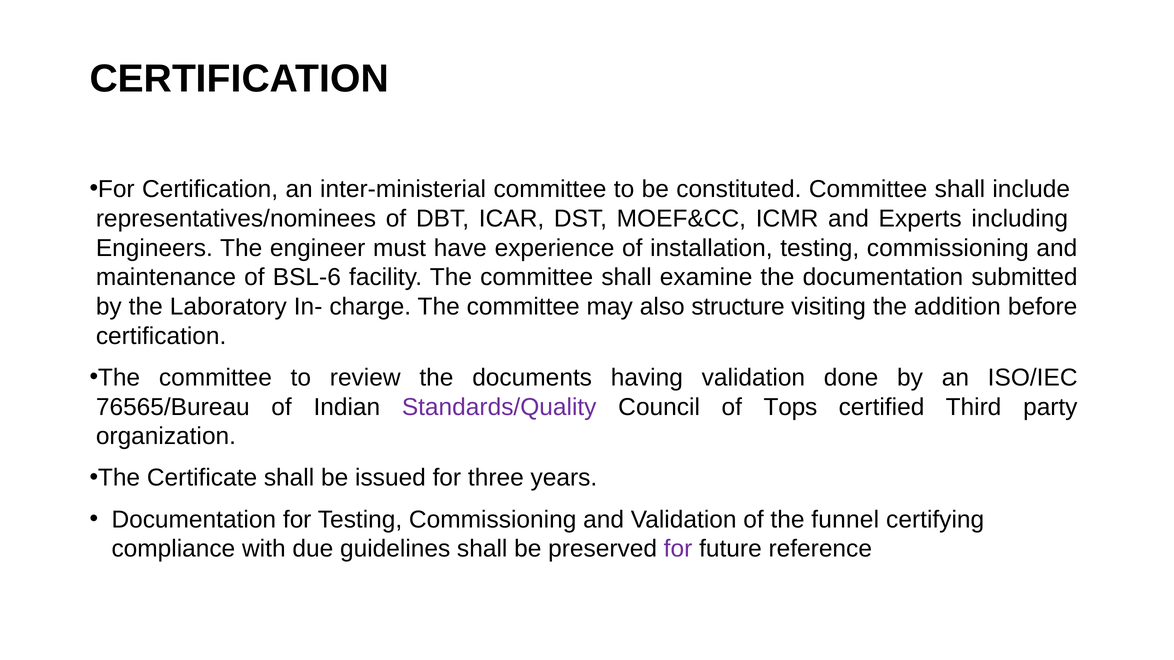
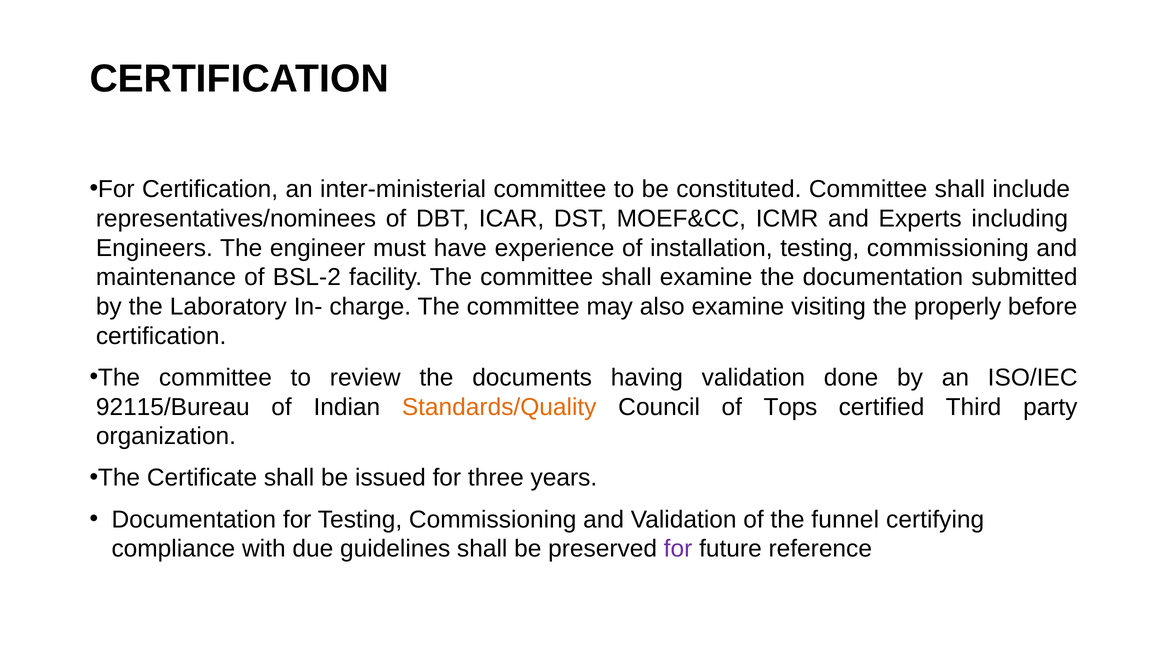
BSL-6: BSL-6 -> BSL-2 (307, 277)
also structure: structure -> examine (738, 307)
addition: addition -> properly (958, 307)
76565/Bureau: 76565/Bureau -> 92115/Bureau (173, 407)
Standards/Quality colour: purple -> orange (499, 407)
